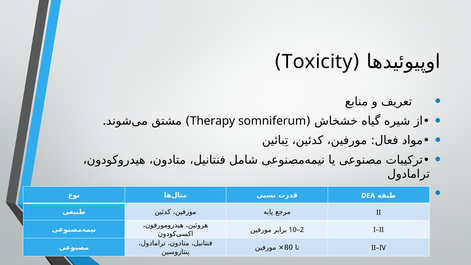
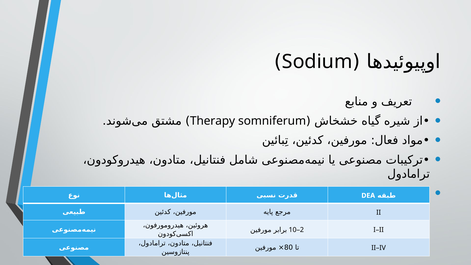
Toxicity: Toxicity -> Sodium (317, 62)
